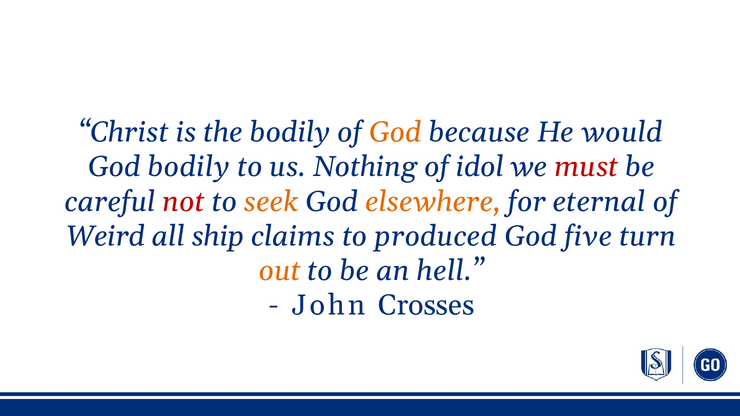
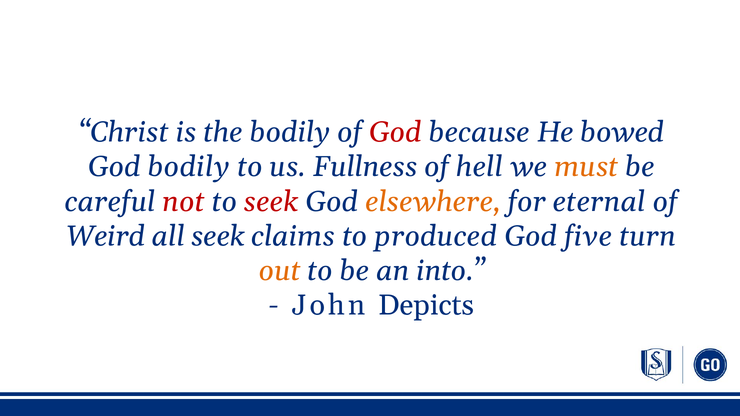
God colour: orange -> red (395, 133)
would: would -> bowed (622, 133)
Nothing: Nothing -> Fullness (365, 167)
idol: idol -> hell (480, 167)
must colour: red -> orange (586, 167)
seek colour: orange -> red (271, 202)
all ship: ship -> seek (218, 236)
hell: hell -> into (450, 271)
Crosses: Crosses -> Depicts (426, 305)
